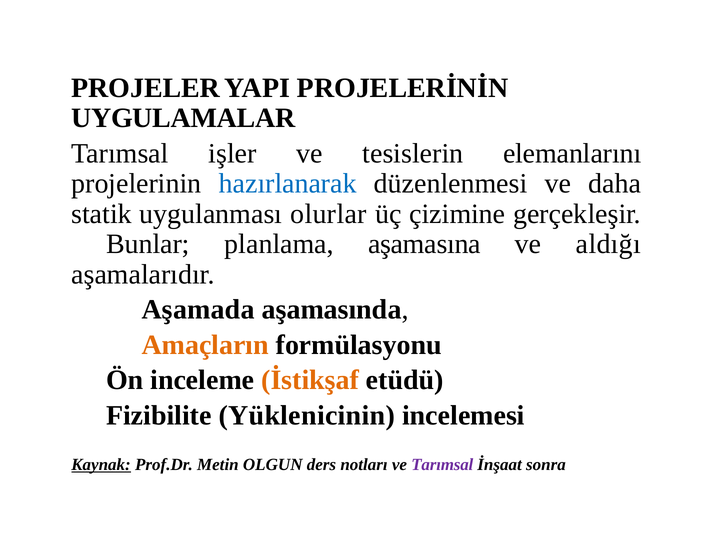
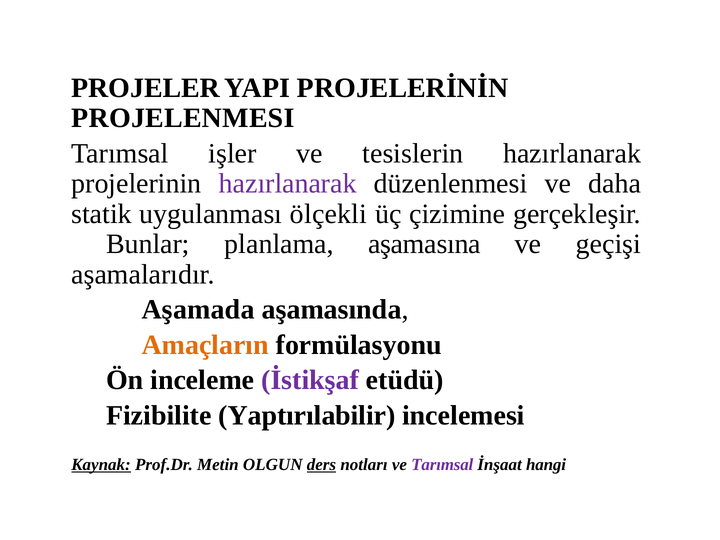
UYGULAMALAR: UYGULAMALAR -> PROJELENMESI (183, 118)
tesislerin elemanlarını: elemanlarını -> hazırlanarak (572, 153)
hazırlanarak colour: blue -> purple (288, 184)
olurlar: olurlar -> ölçekli (329, 214)
aldığı: aldığı -> geçişi (609, 244)
İstikşaf colour: orange -> purple (310, 380)
Yüklenicinin: Yüklenicinin -> Yaptırılabilir (307, 415)
ders underline: none -> present (321, 465)
sonra: sonra -> hangi (546, 465)
